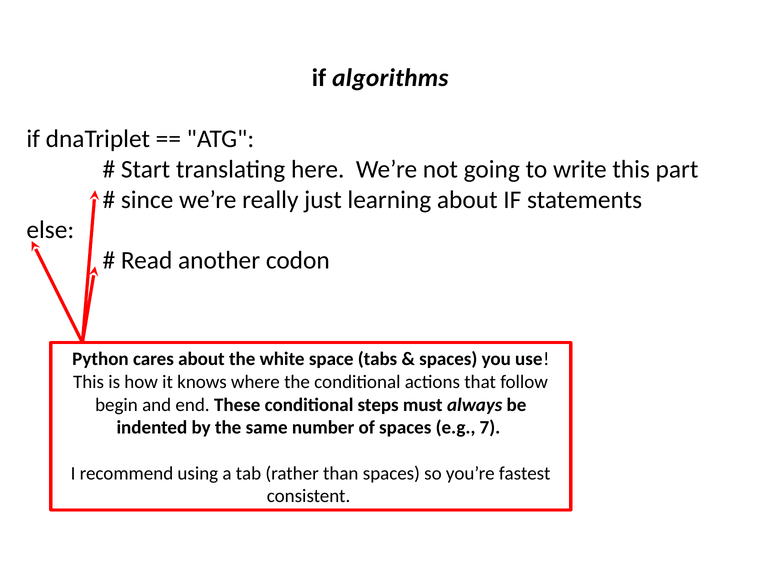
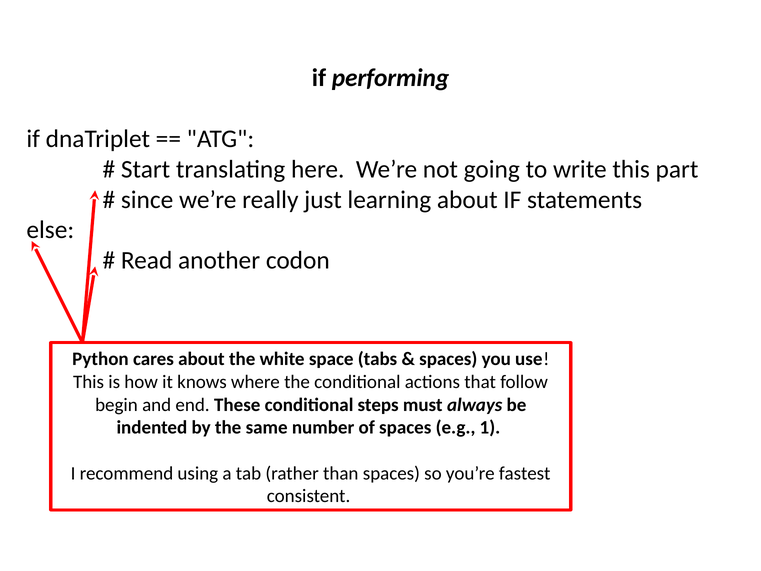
algorithms: algorithms -> performing (390, 78)
7: 7 -> 1 (490, 427)
